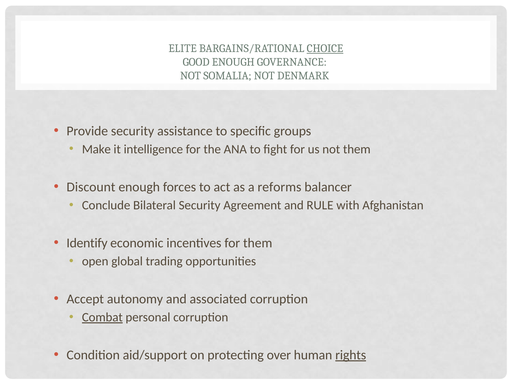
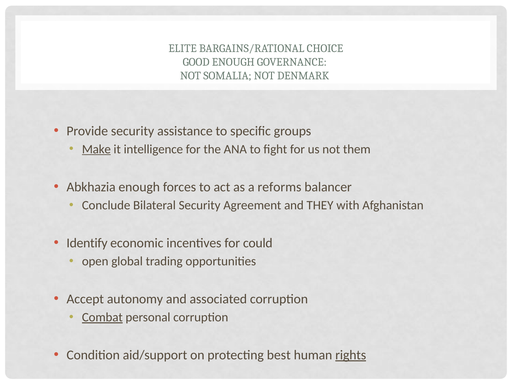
CHOICE underline: present -> none (325, 48)
Make underline: none -> present (96, 149)
Discount: Discount -> Abkhazia (91, 187)
RULE: RULE -> THEY (320, 205)
for them: them -> could (258, 243)
over: over -> best (279, 355)
